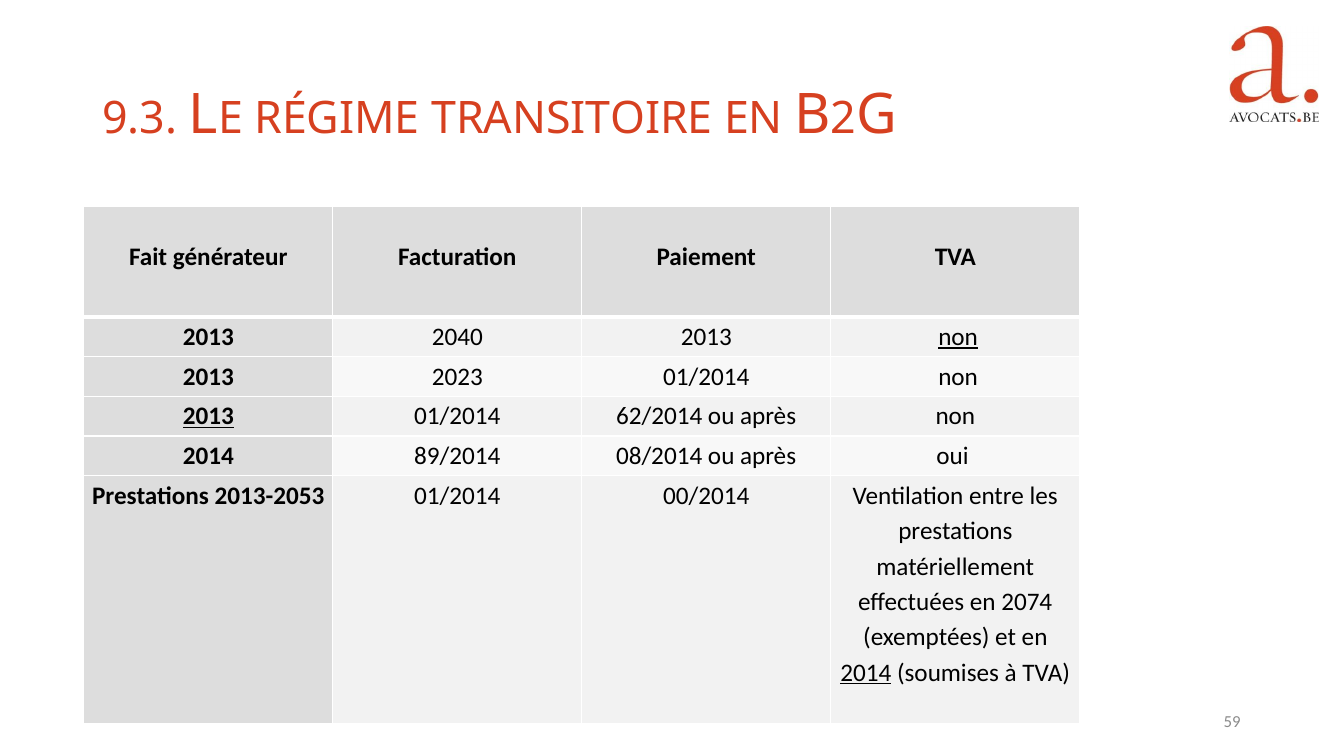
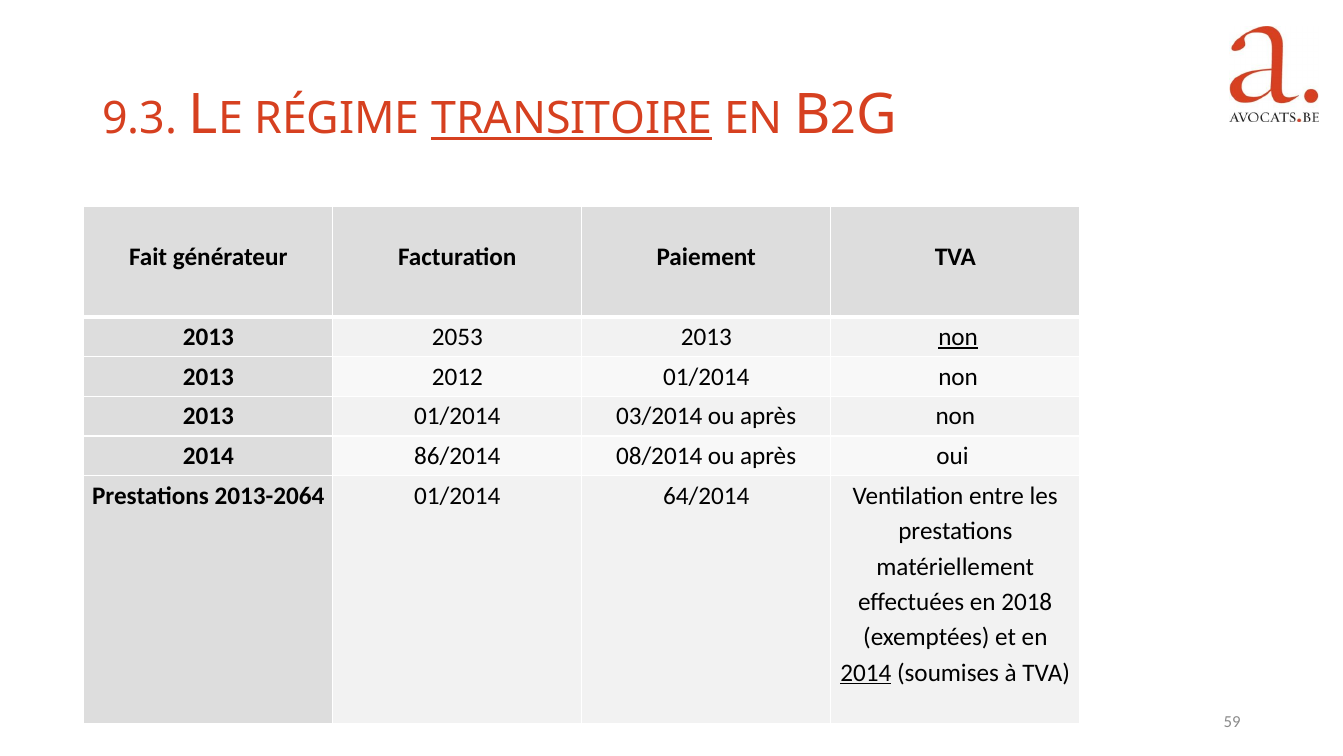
TRANSITOIRE underline: none -> present (572, 119)
2040: 2040 -> 2053 (457, 337)
2023: 2023 -> 2012 (457, 377)
2013 underline: present -> none (208, 416)
62/2014: 62/2014 -> 03/2014 (659, 416)
89/2014: 89/2014 -> 86/2014 (457, 456)
2013-2053: 2013-2053 -> 2013-2064 (270, 496)
00/2014: 00/2014 -> 64/2014 (706, 496)
2074: 2074 -> 2018 (1027, 602)
